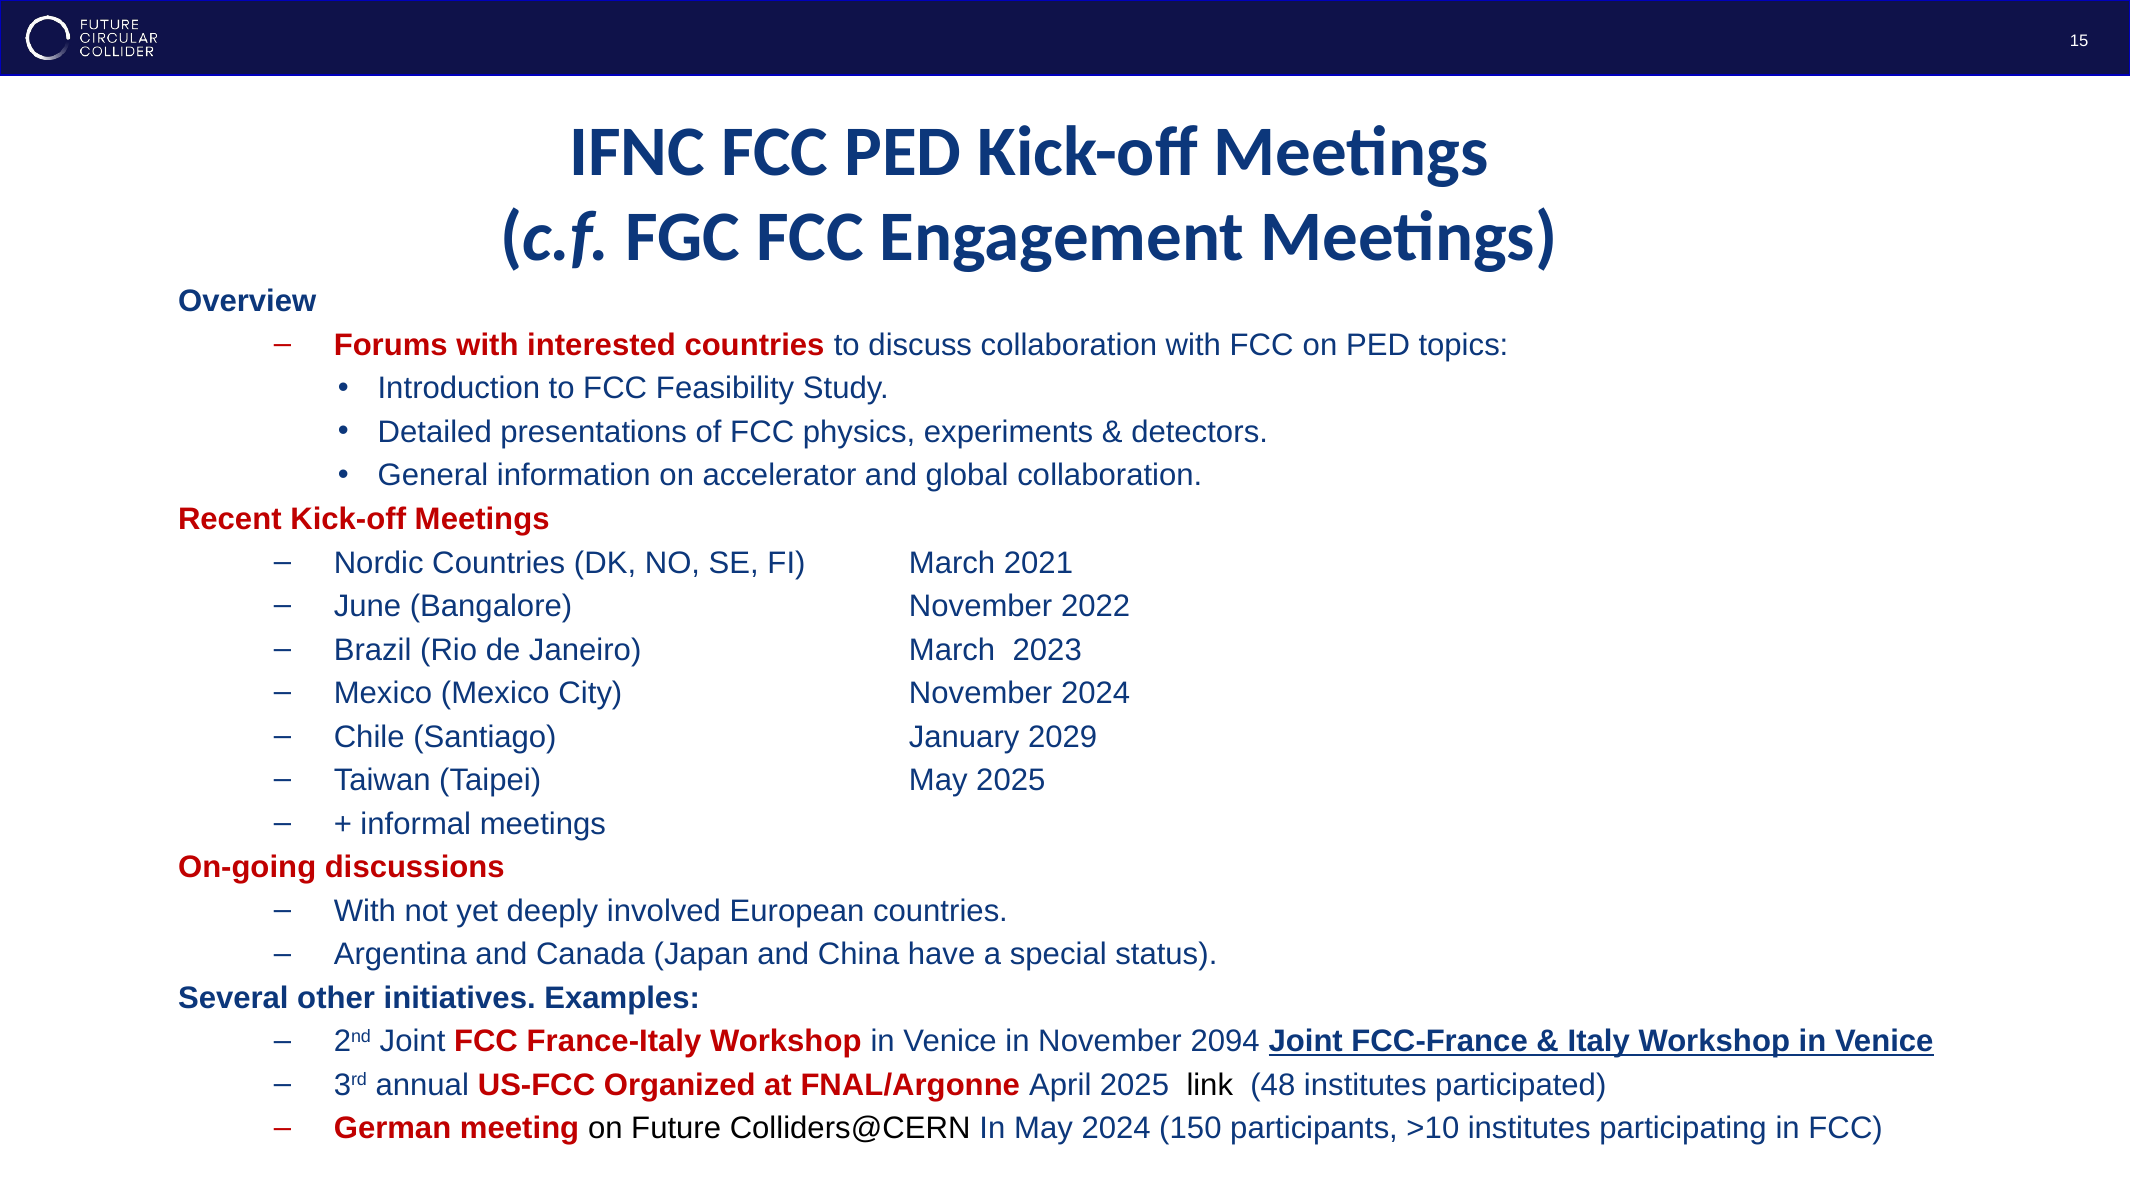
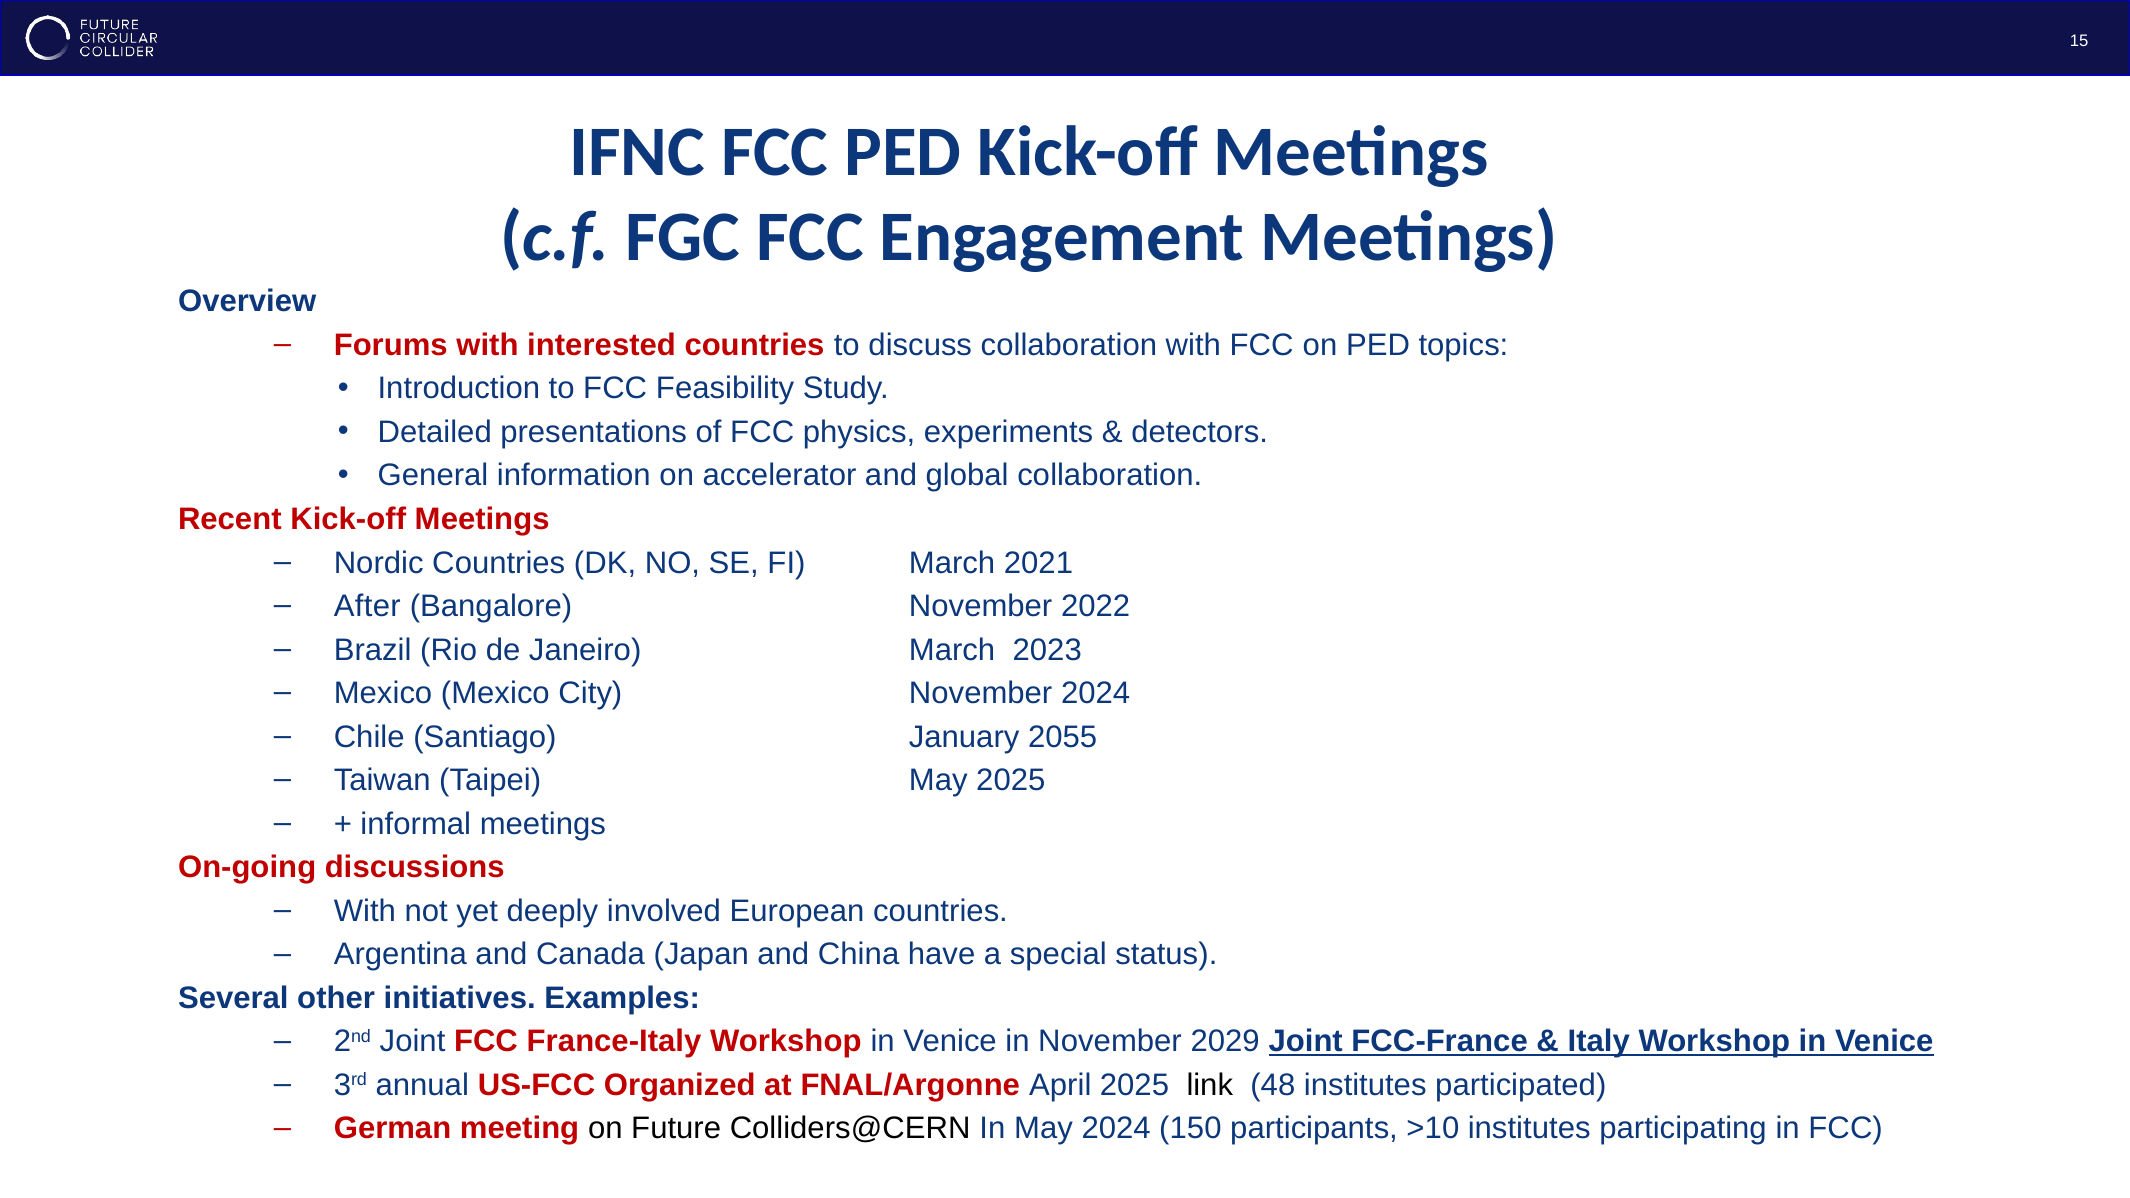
June: June -> After (367, 606)
2029: 2029 -> 2055 (1063, 737)
2094: 2094 -> 2029 (1225, 1042)
